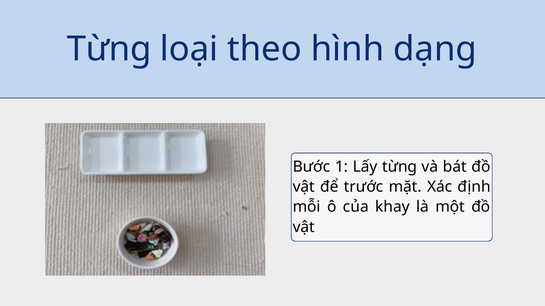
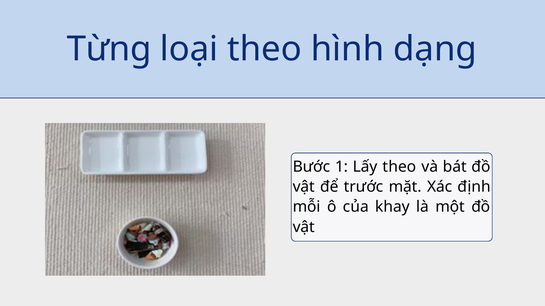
Lấy từng: từng -> theo (399, 167)
